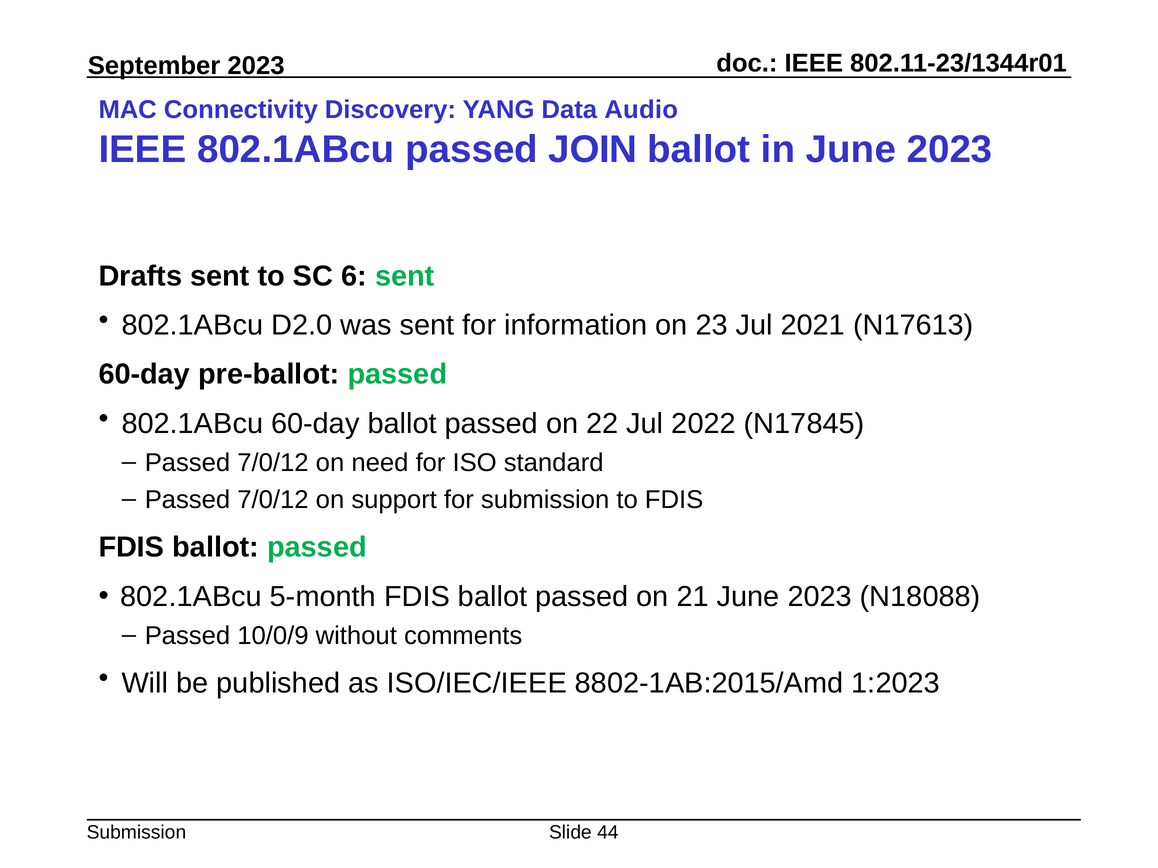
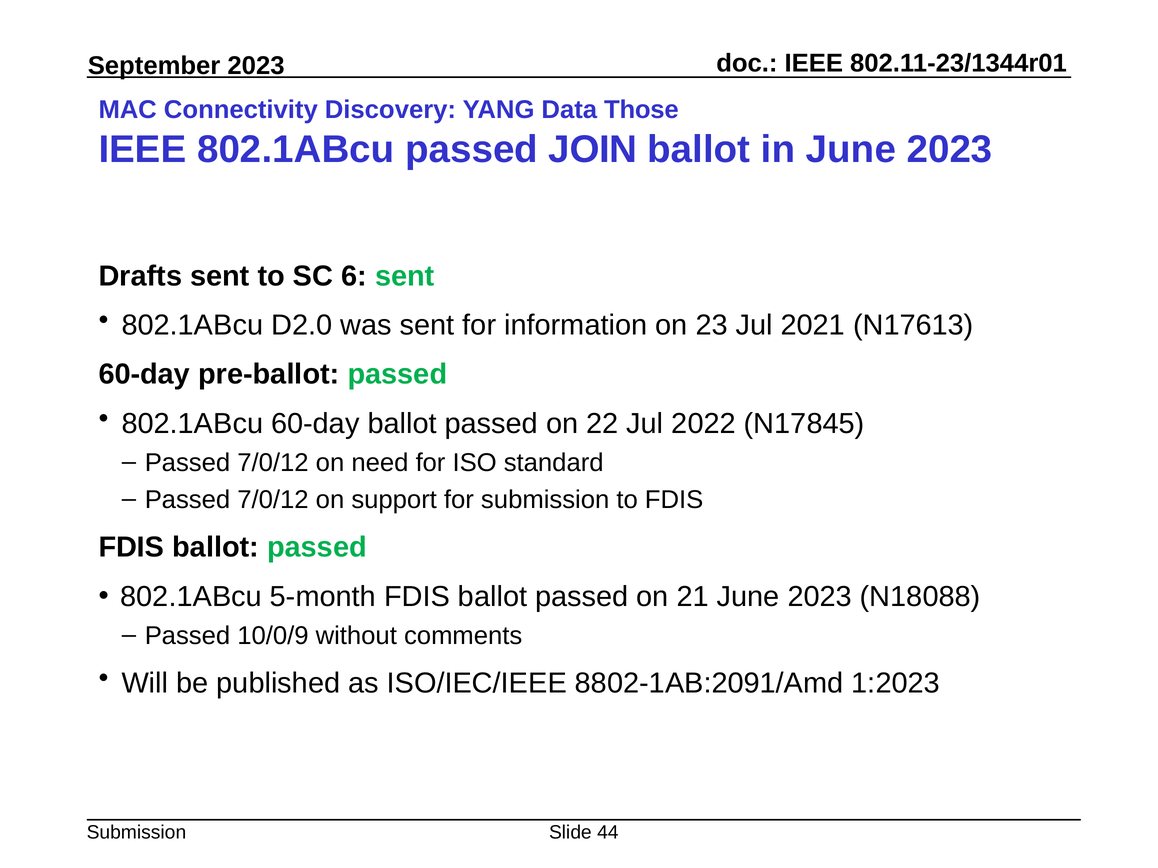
Audio: Audio -> Those (641, 110)
8802-1AB:2015/Amd: 8802-1AB:2015/Amd -> 8802-1AB:2091/Amd (709, 683)
